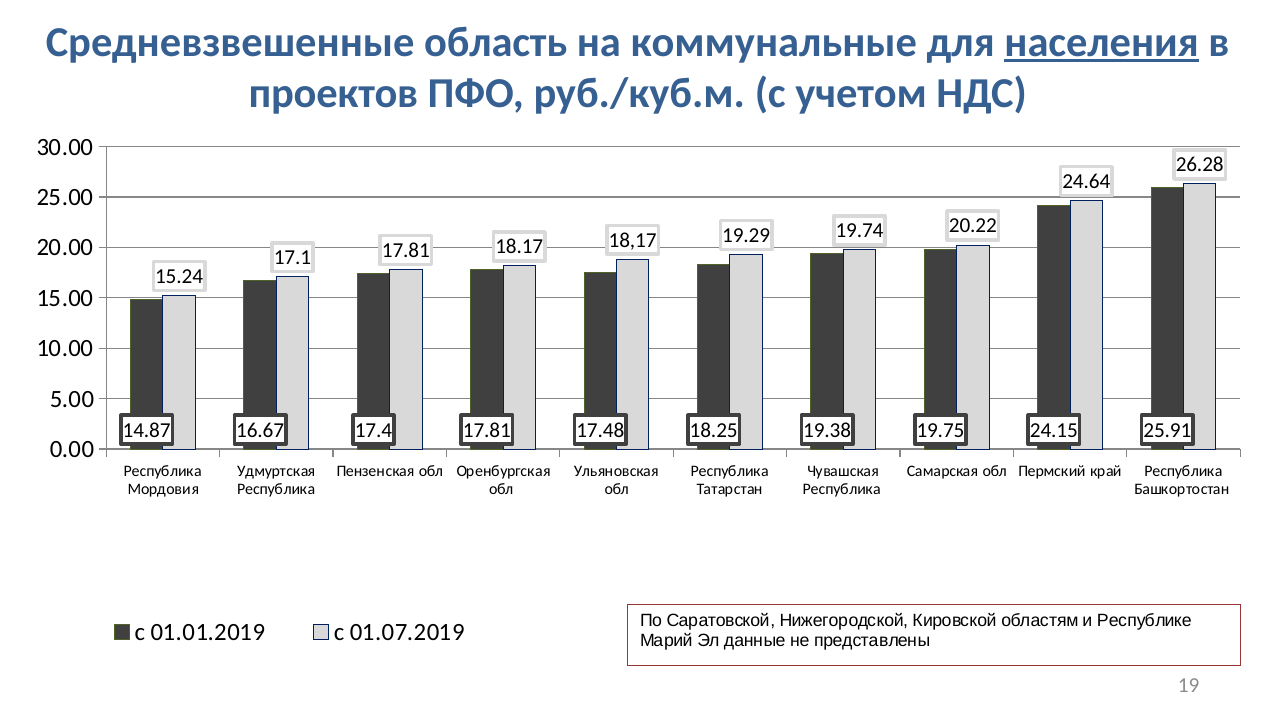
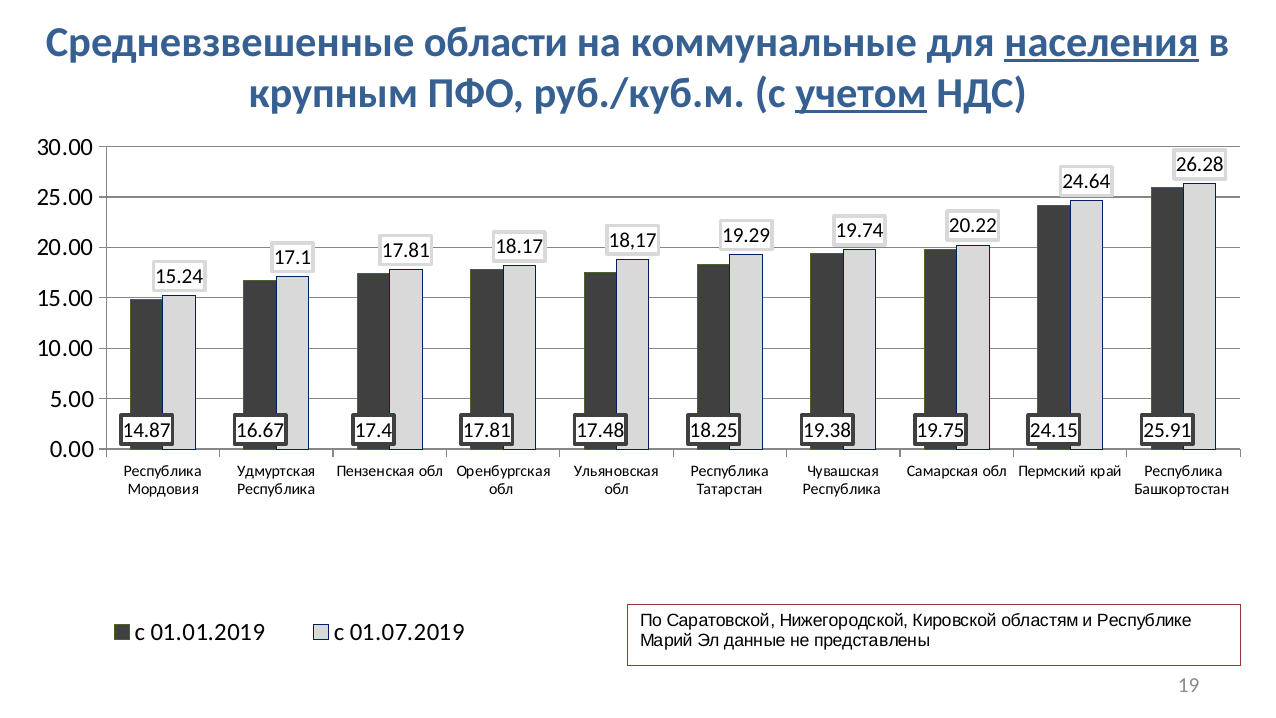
область: область -> области (496, 42)
проектов: проектов -> крупным (333, 93)
учетом underline: none -> present (861, 93)
